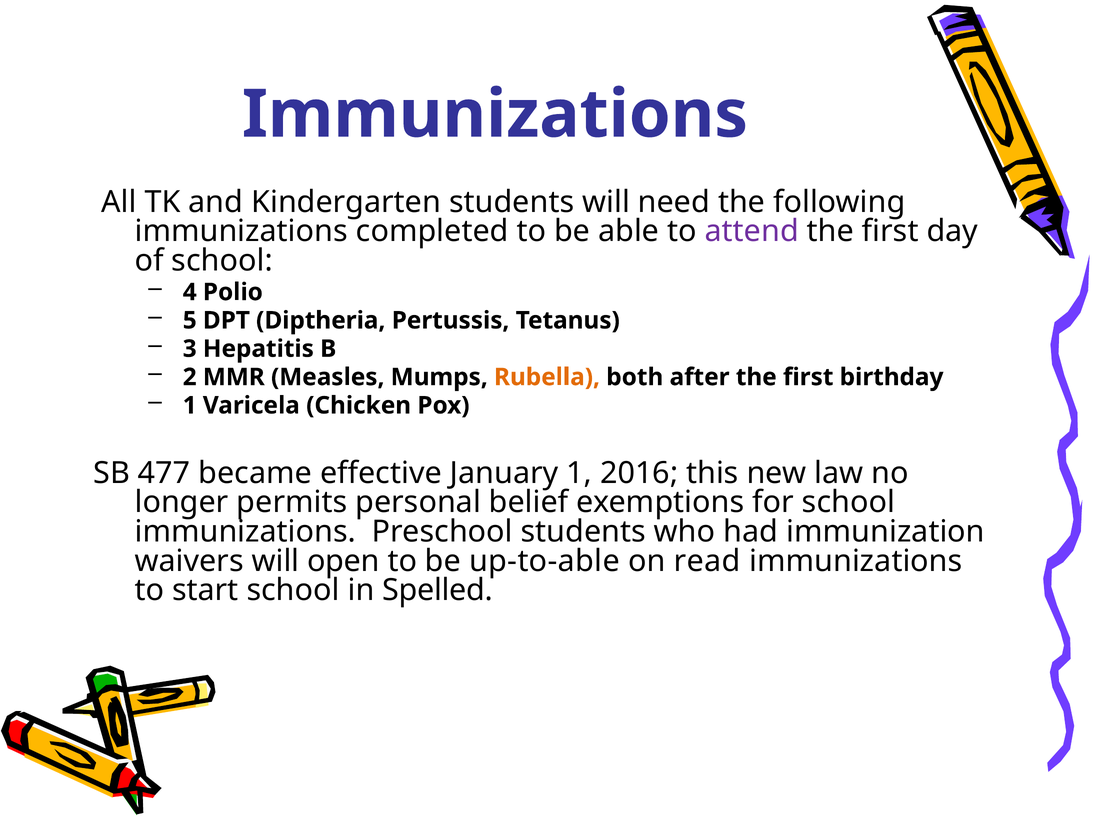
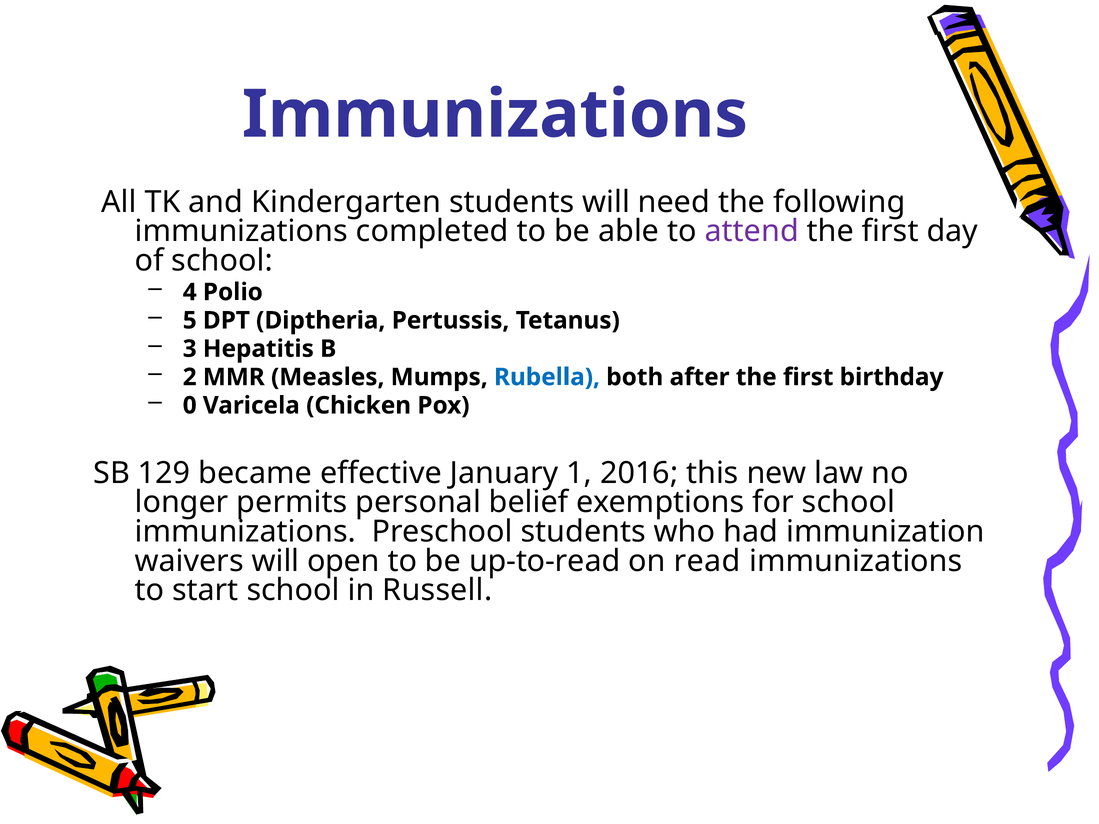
Rubella colour: orange -> blue (547, 377)
1: 1 -> 0 (190, 406)
477: 477 -> 129 (164, 473)
up-to-able: up-to-able -> up-to-read (545, 561)
Spelled: Spelled -> Russell (437, 591)
